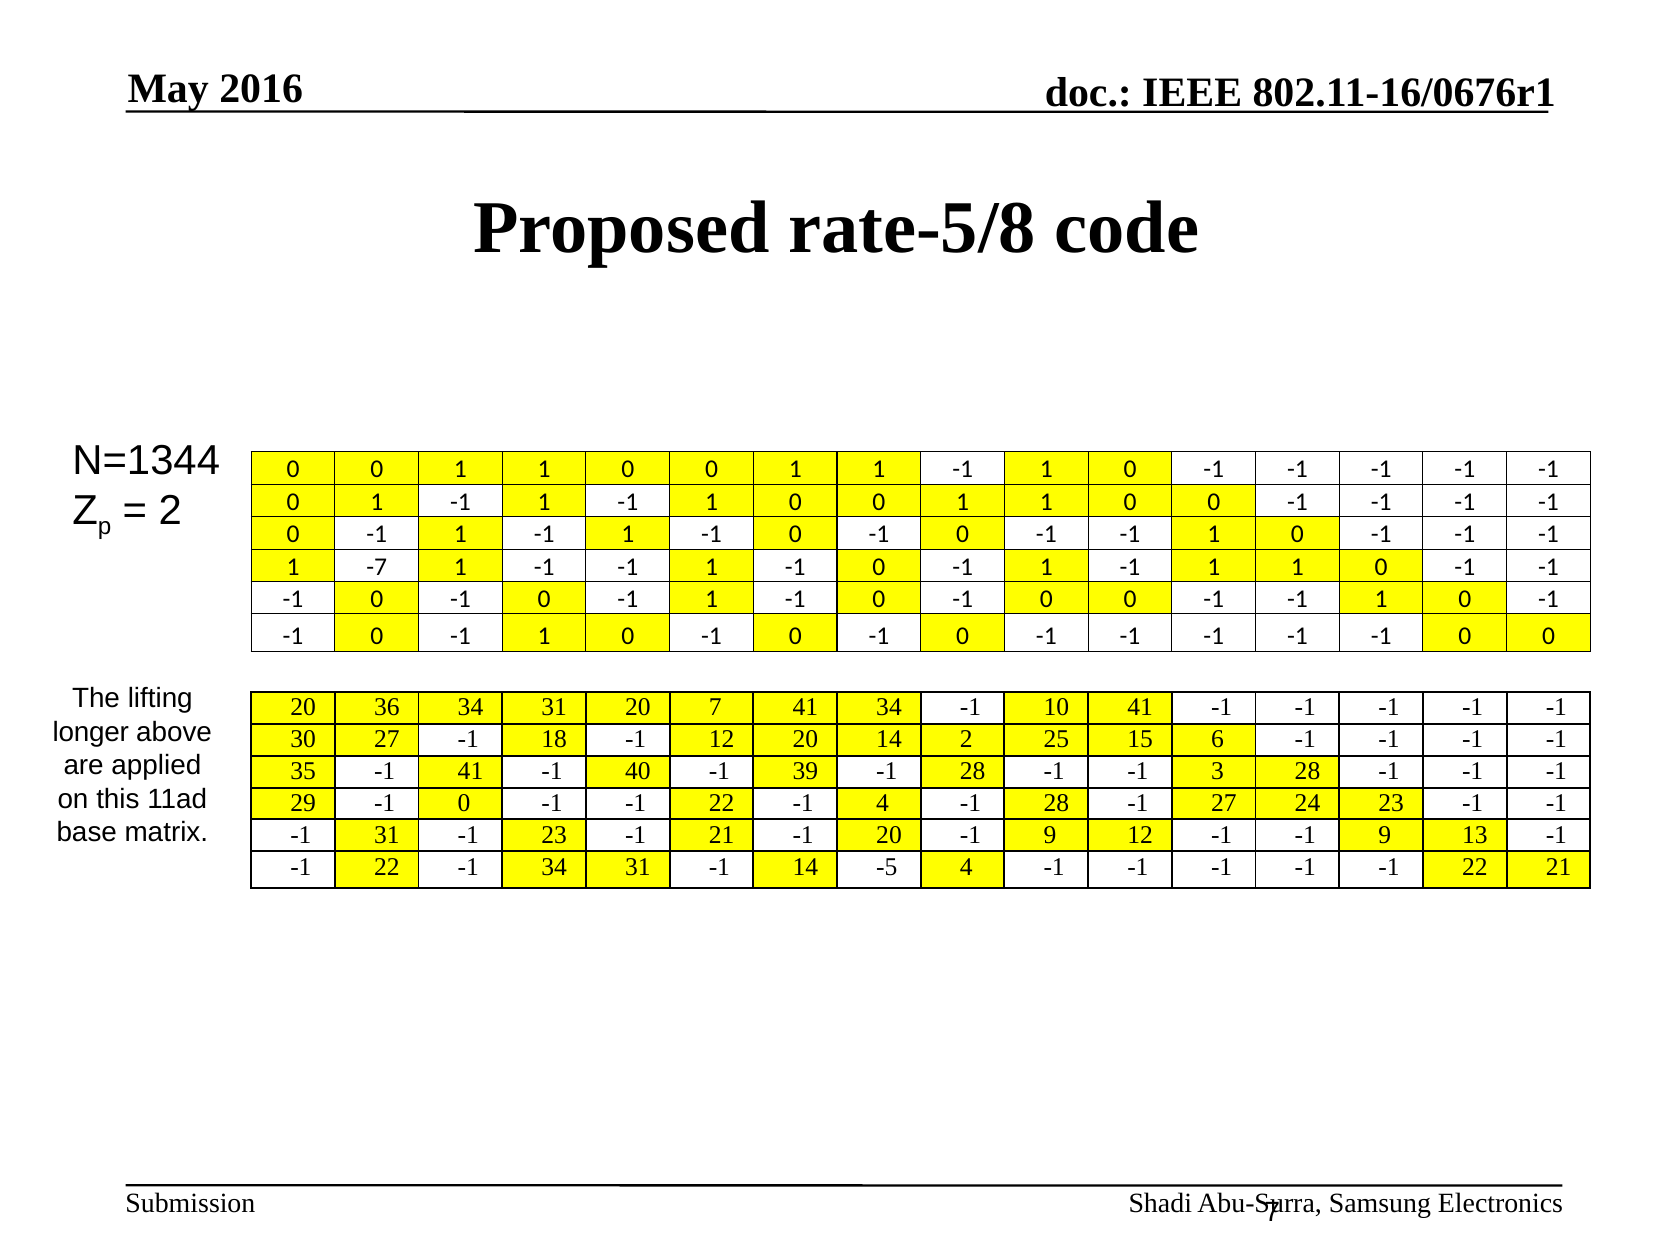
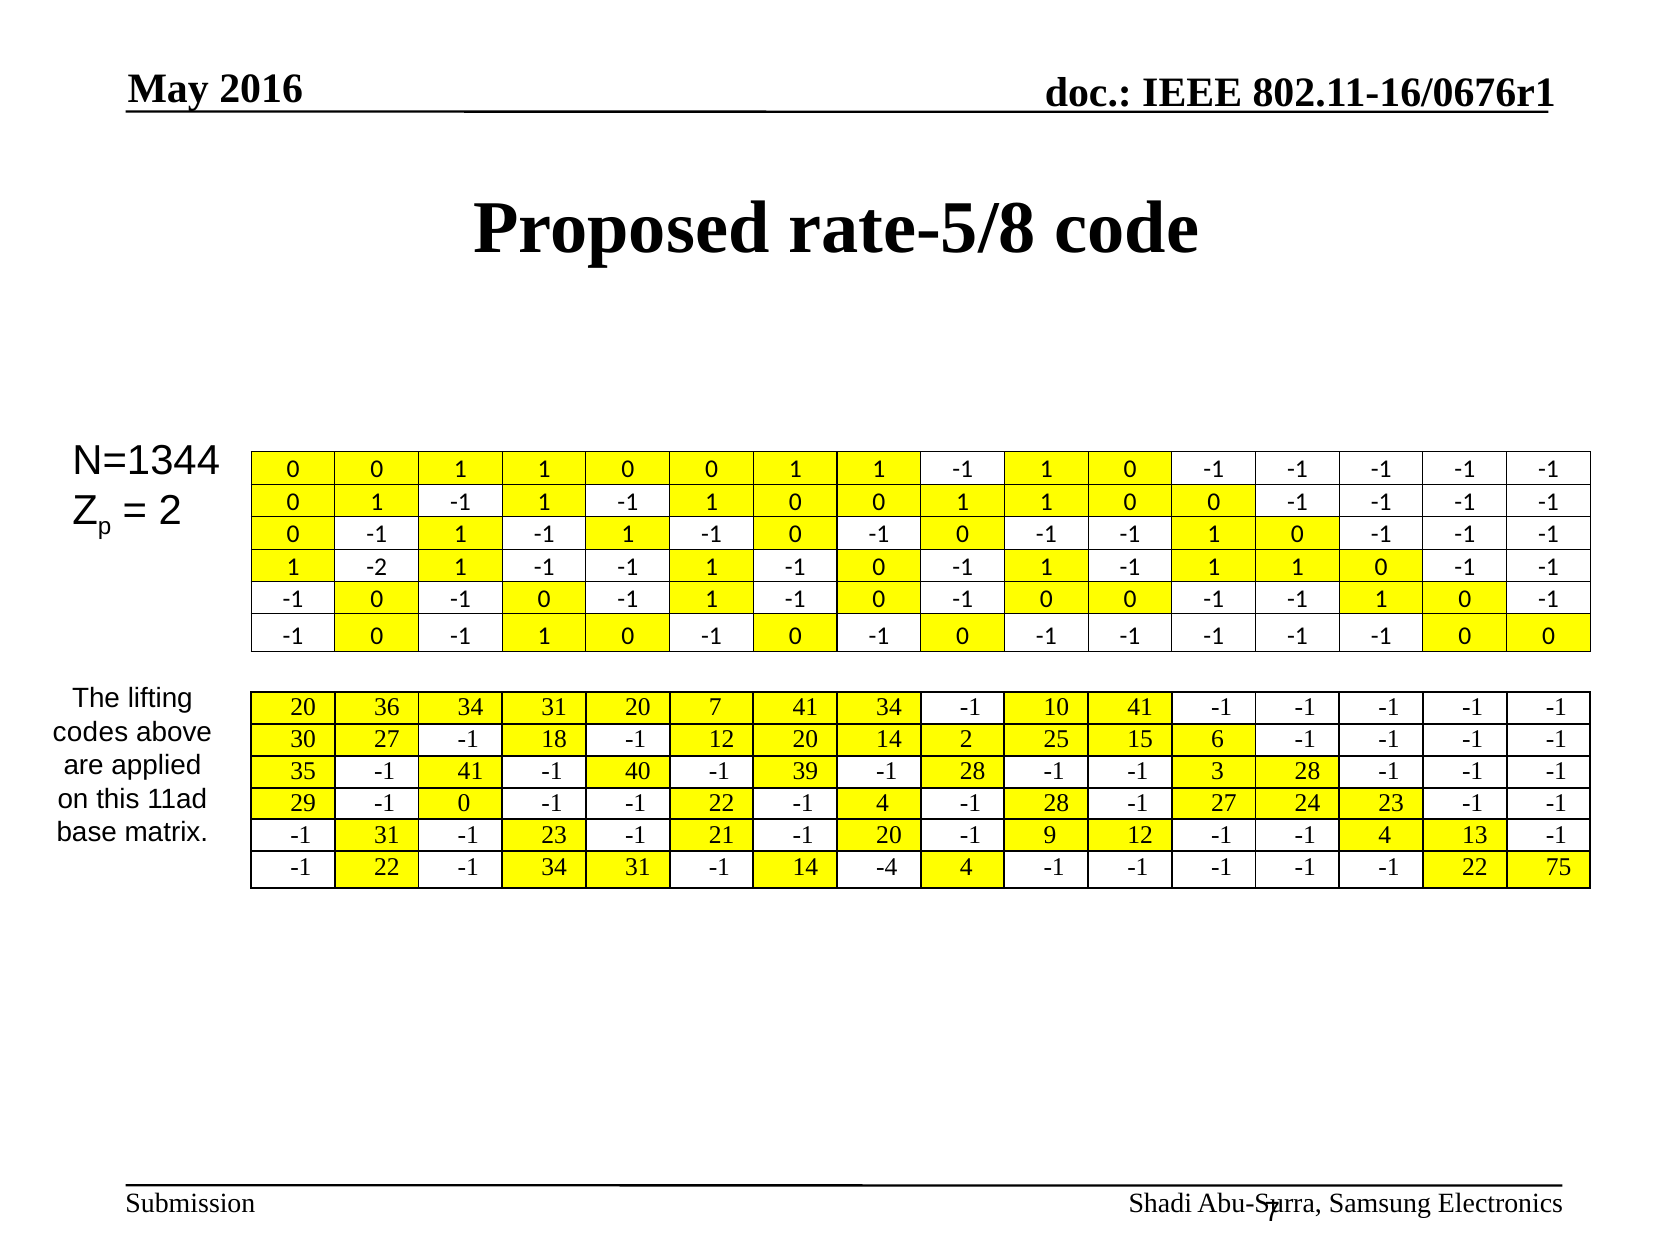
-7: -7 -> -2 (377, 567)
longer: longer -> codes (90, 732)
-1 -1 9: 9 -> 4 (1385, 835)
-5: -5 -> -4 (887, 867)
22 21: 21 -> 75 (1559, 867)
